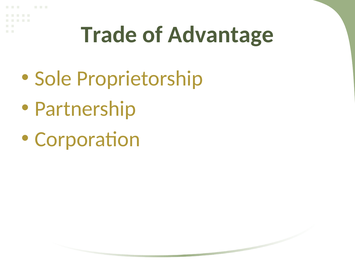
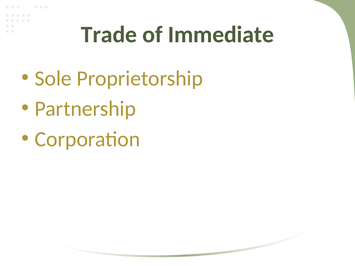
Advantage: Advantage -> Immediate (221, 34)
